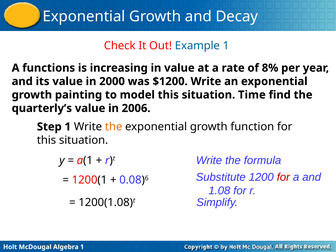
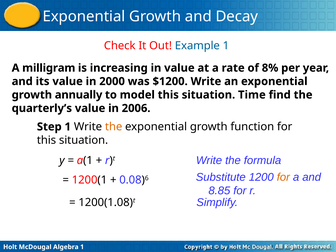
functions: functions -> milligram (49, 68)
painting: painting -> annually (79, 95)
for colour: red -> orange (283, 177)
1.08: 1.08 -> 8.85 (219, 191)
